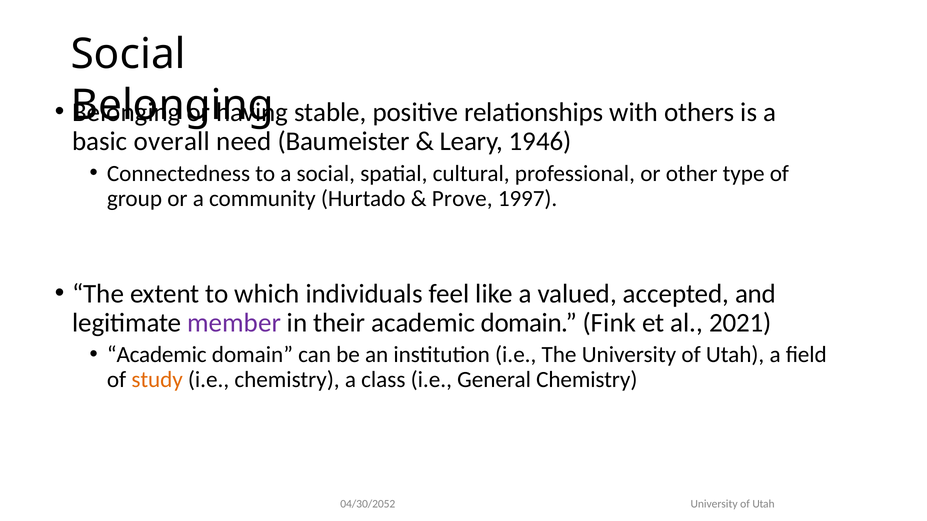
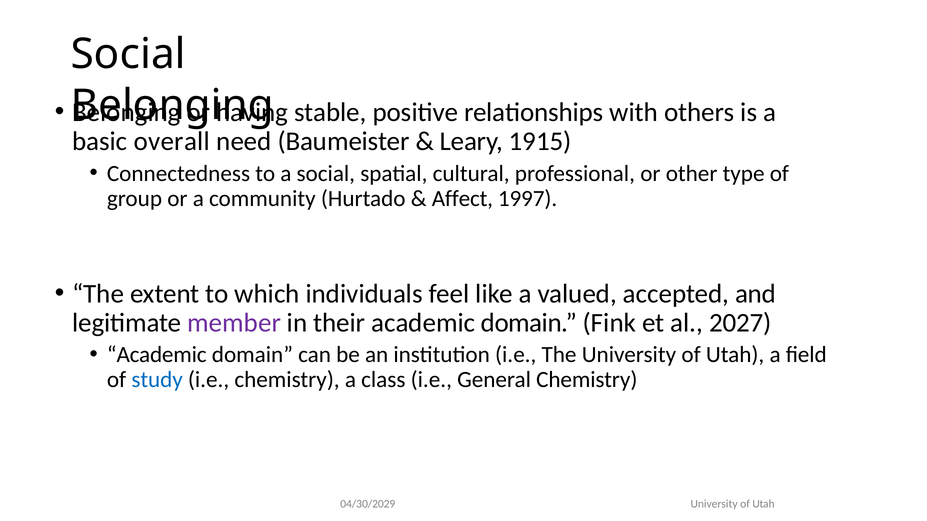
1946: 1946 -> 1915 (540, 142)
Prove: Prove -> Affect (462, 199)
2021: 2021 -> 2027 (740, 323)
study colour: orange -> blue (157, 380)
04/30/2052: 04/30/2052 -> 04/30/2029 (368, 505)
